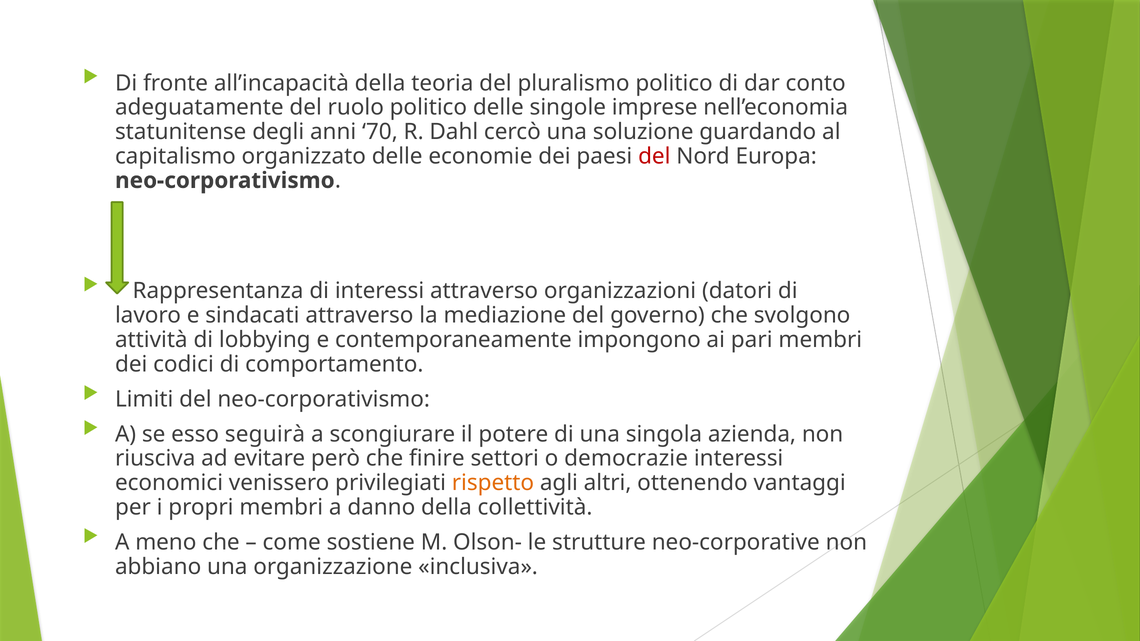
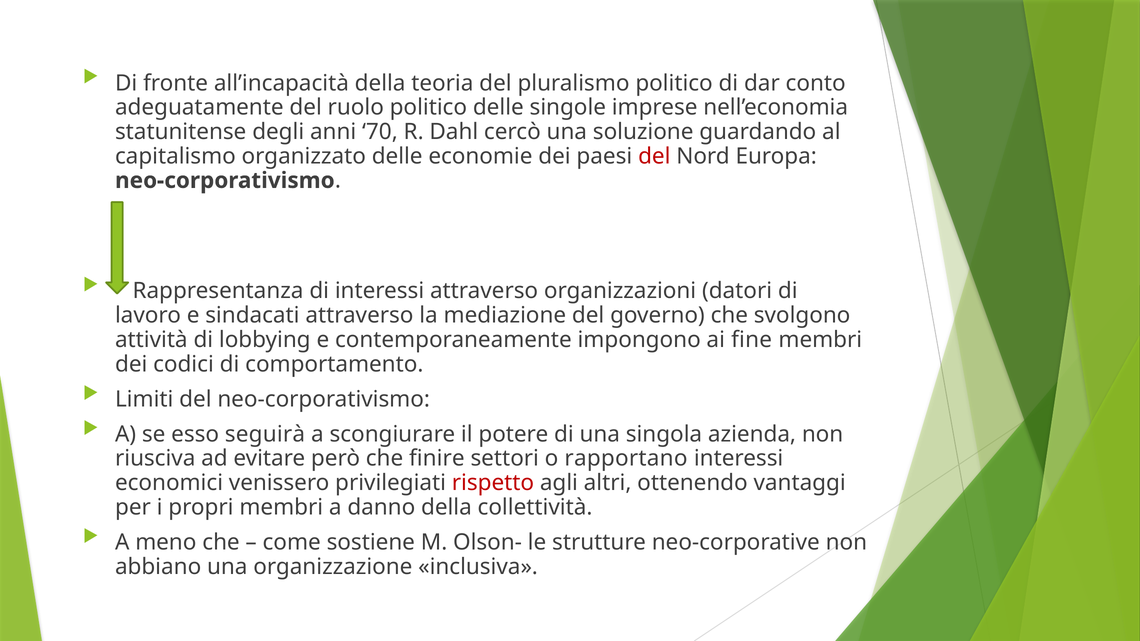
pari: pari -> fine (752, 340)
democrazie: democrazie -> rapportano (626, 459)
rispetto colour: orange -> red (493, 483)
